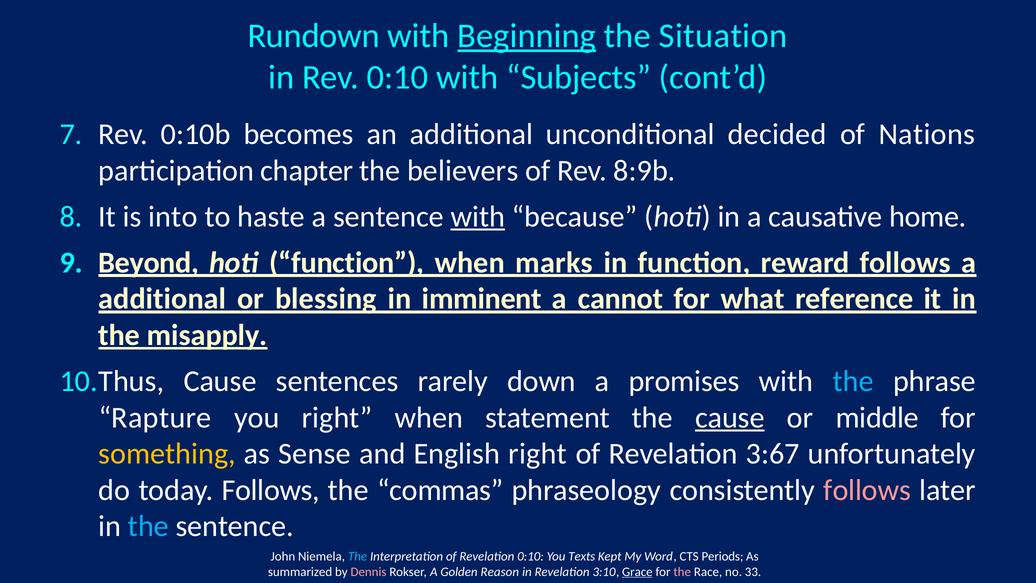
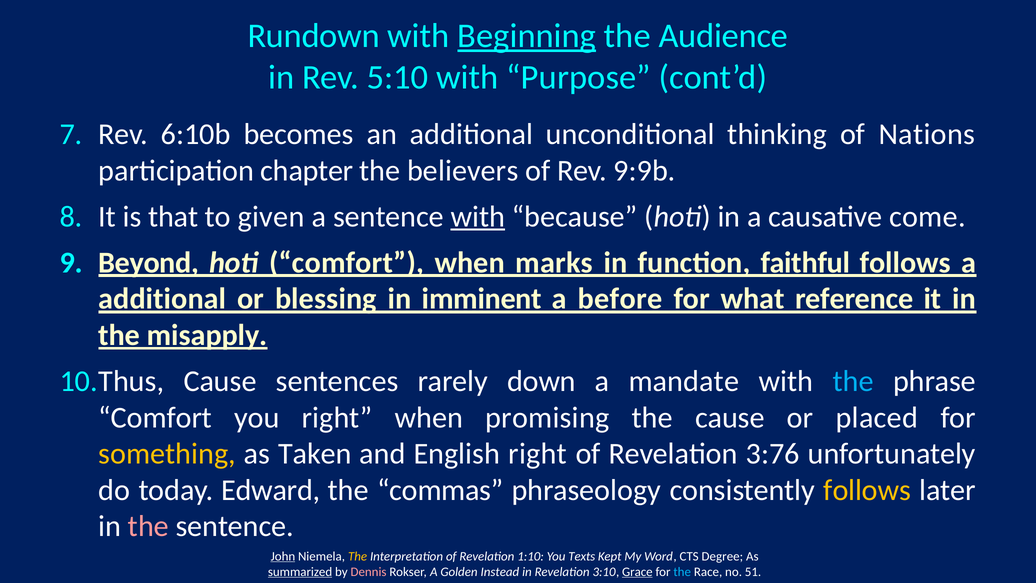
Situation: Situation -> Audience (723, 36)
Rev 0:10: 0:10 -> 5:10 (398, 77)
Subjects: Subjects -> Purpose (579, 77)
0:10b: 0:10b -> 6:10b (196, 134)
decided: decided -> thinking (777, 134)
8:9b: 8:9b -> 9:9b (645, 170)
into: into -> that (173, 216)
haste: haste -> given (271, 216)
home: home -> come (927, 216)
hoti function: function -> comfort (346, 262)
reward: reward -> faithful (805, 262)
cannot: cannot -> before (620, 299)
promises: promises -> mandate (684, 381)
Rapture: Rapture -> Comfort (155, 417)
statement: statement -> promising (547, 417)
cause underline: present -> none (730, 417)
middle: middle -> placed (877, 417)
Sense: Sense -> Taken (315, 454)
3:67: 3:67 -> 3:76 (773, 454)
today Follows: Follows -> Edward (271, 490)
follows colour: pink -> yellow (867, 490)
the colour: light blue -> pink (148, 526)
John underline: none -> present (283, 556)
The colour: light blue -> yellow (358, 556)
Revelation 0:10: 0:10 -> 1:10 (531, 556)
Periods: Periods -> Degree (722, 556)
summarized underline: none -> present (300, 572)
Reason: Reason -> Instead (500, 572)
the colour: pink -> light blue (682, 572)
33: 33 -> 51 (753, 572)
